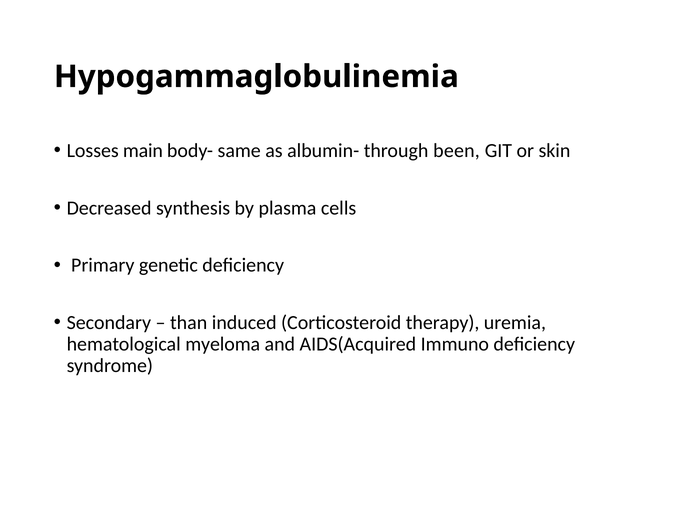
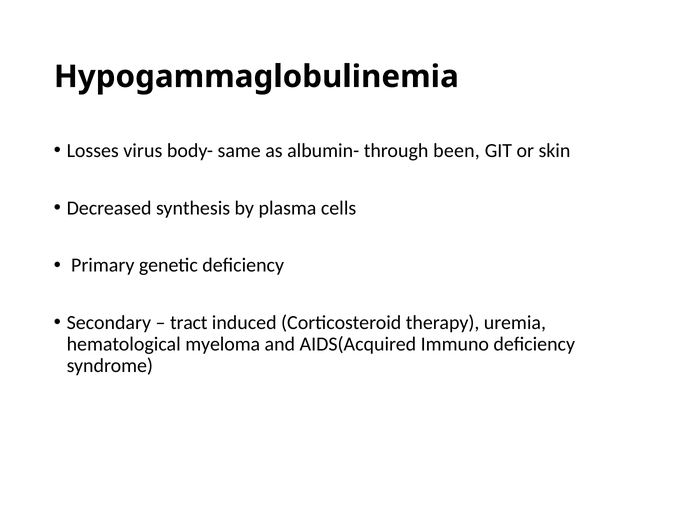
main: main -> virus (143, 151)
than: than -> tract (189, 323)
